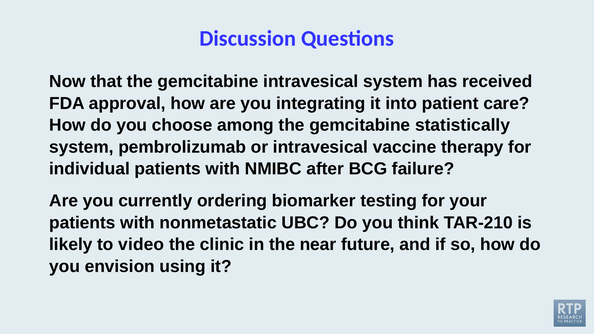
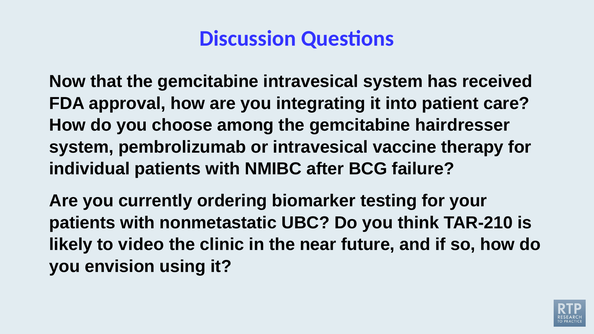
statistically: statistically -> hairdresser (463, 125)
